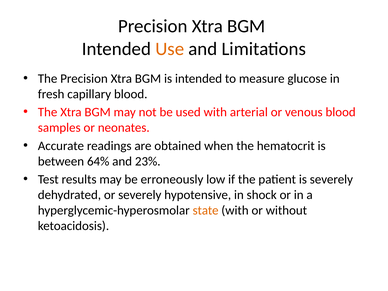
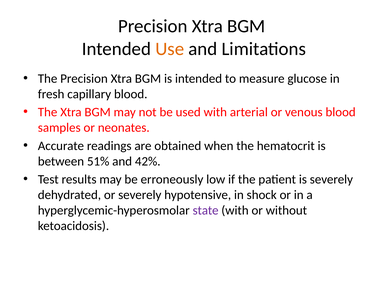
64%: 64% -> 51% (98, 161)
23%: 23% -> 42% (148, 161)
state colour: orange -> purple (206, 210)
